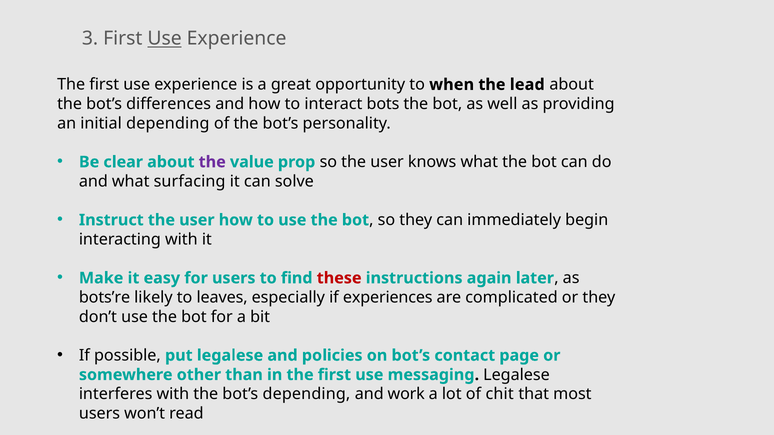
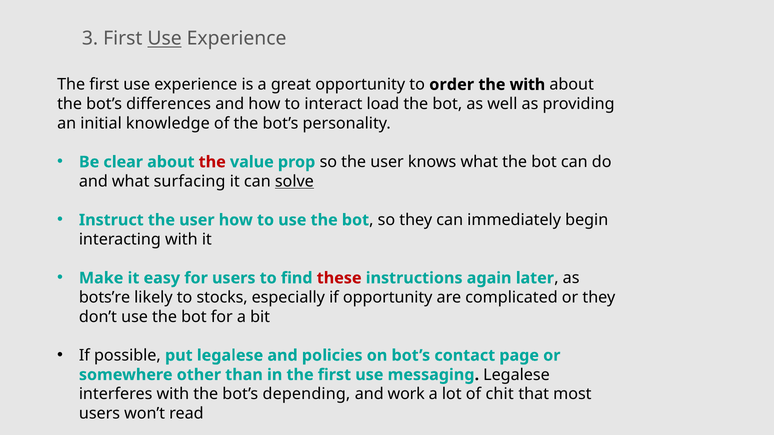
when: when -> order (452, 85)
the lead: lead -> with (527, 85)
bots: bots -> load (383, 104)
initial depending: depending -> knowledge (168, 123)
the colour: purple -> red (212, 162)
solve underline: none -> present (294, 181)
leaves: leaves -> stocks (222, 298)
if experiences: experiences -> opportunity (388, 298)
